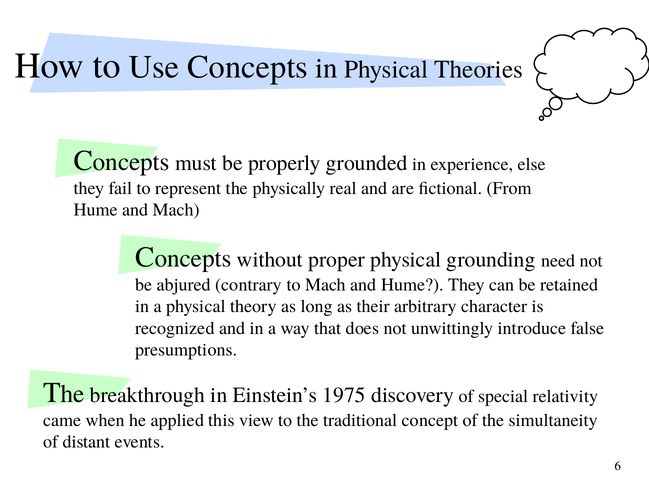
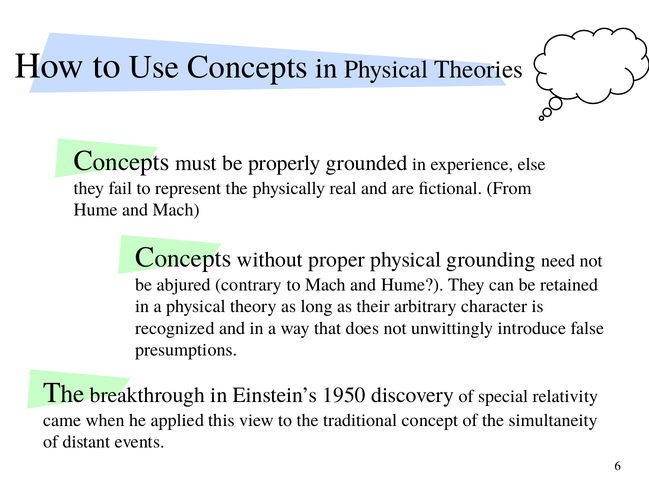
1975: 1975 -> 1950 (344, 395)
